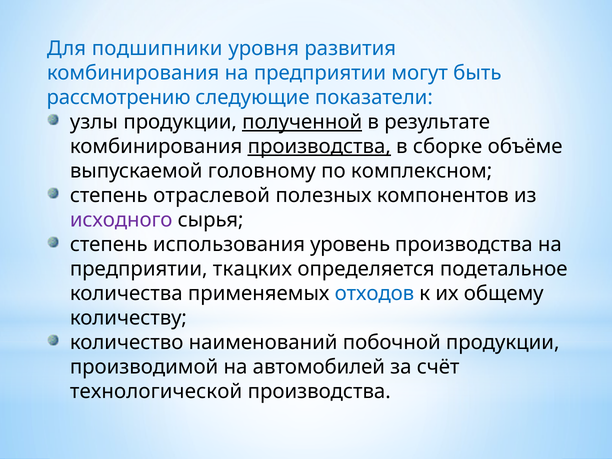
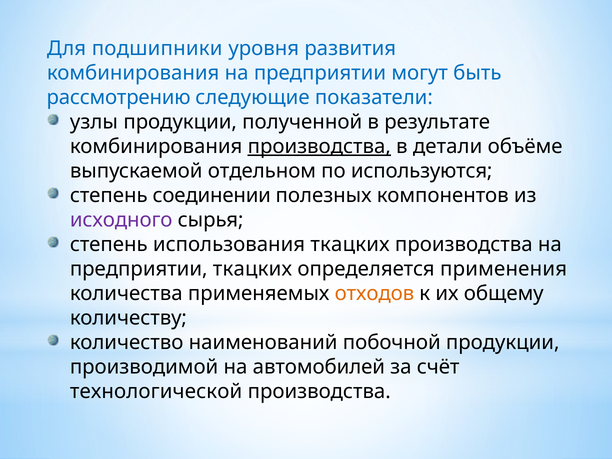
полученной underline: present -> none (302, 122)
сборке: сборке -> детали (448, 146)
головному: головному -> отдельном (262, 171)
комплексном: комплексном -> используются (422, 171)
отраслевой: отраслевой -> соединении (212, 195)
использования уровень: уровень -> ткацких (350, 244)
подетальное: подетальное -> применения (504, 269)
отходов colour: blue -> orange (374, 293)
